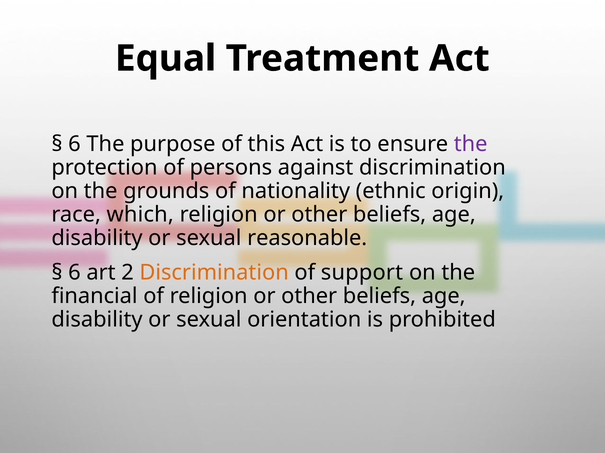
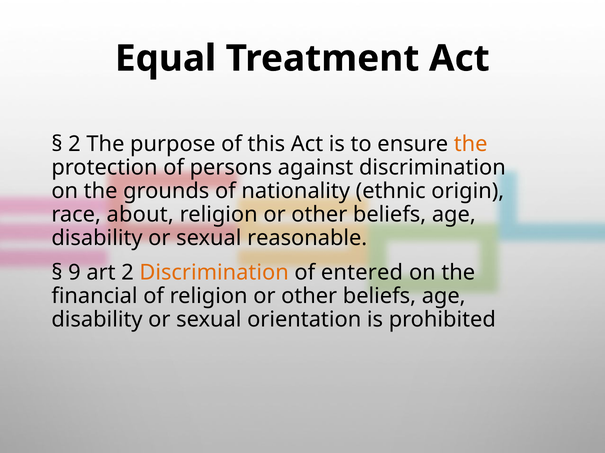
6: 6 -> 2 (74, 144)
the colour: purple -> orange (471, 144)
which: which -> about (140, 215)
6: 6 -> 9 (74, 273)
support: support -> entered (362, 273)
